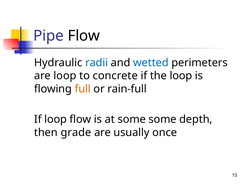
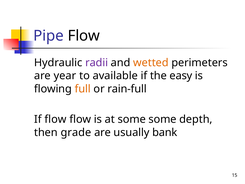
radii colour: blue -> purple (97, 63)
wetted colour: blue -> orange (151, 63)
are loop: loop -> year (65, 76)
concrete: concrete -> available (115, 76)
the loop: loop -> easy (181, 76)
If loop: loop -> flow (56, 119)
once: once -> bank (165, 132)
